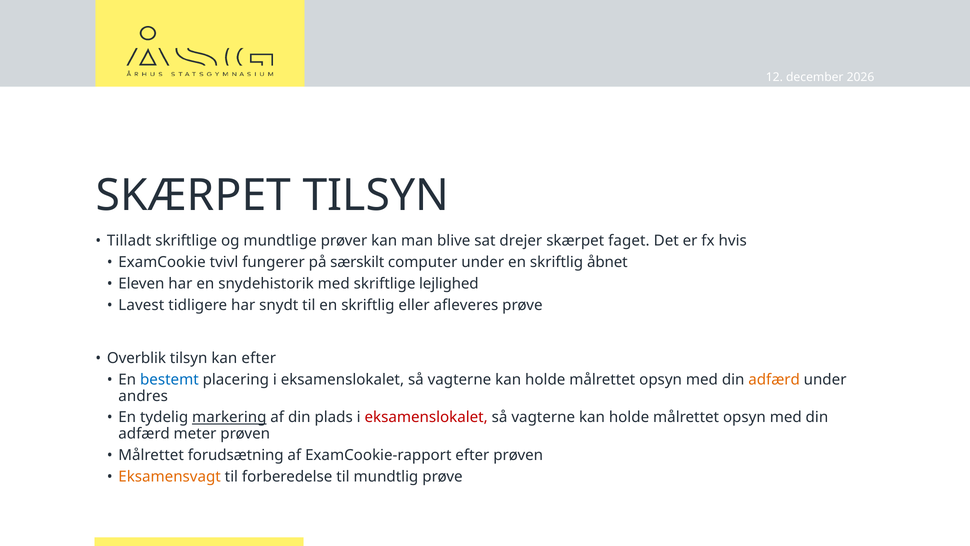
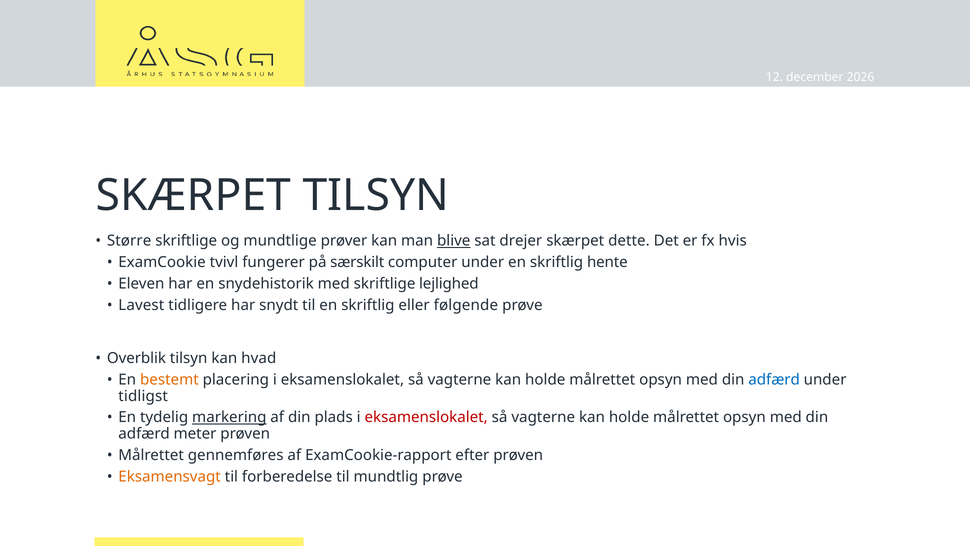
Tilladt: Tilladt -> Større (129, 241)
blive underline: none -> present (454, 241)
faget: faget -> dette (629, 241)
åbnet: åbnet -> hente (607, 262)
afleveres: afleveres -> følgende (466, 305)
kan efter: efter -> hvad (259, 358)
bestemt colour: blue -> orange (169, 379)
adfærd colour: orange -> blue (774, 379)
andres: andres -> tidligst (143, 396)
forudsætning: forudsætning -> gennemføres (236, 455)
